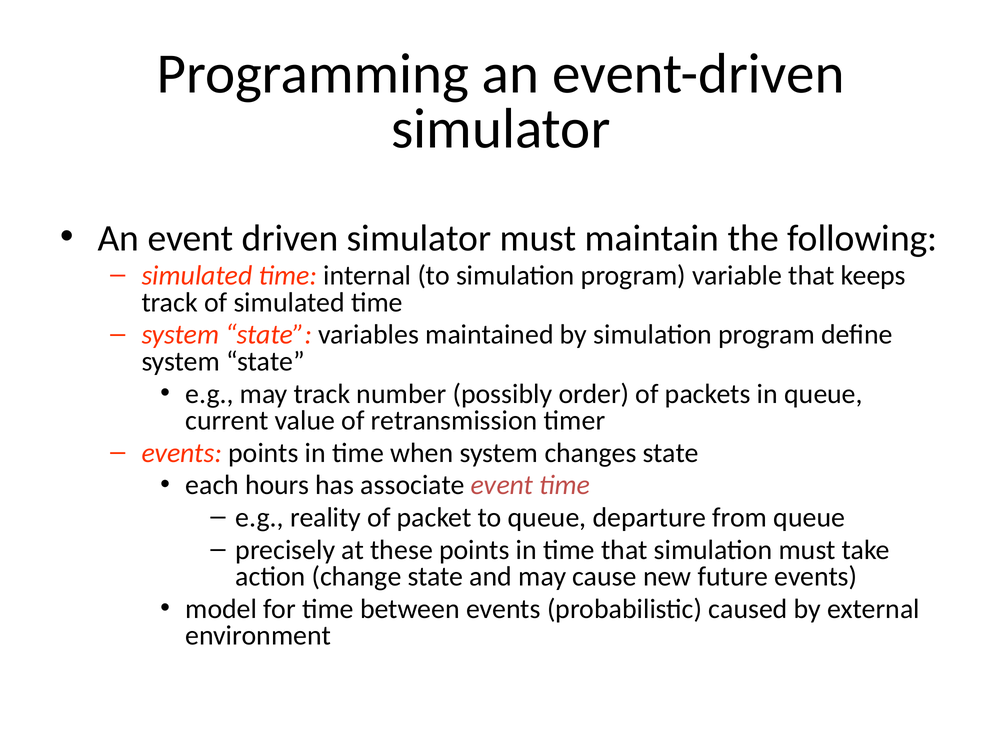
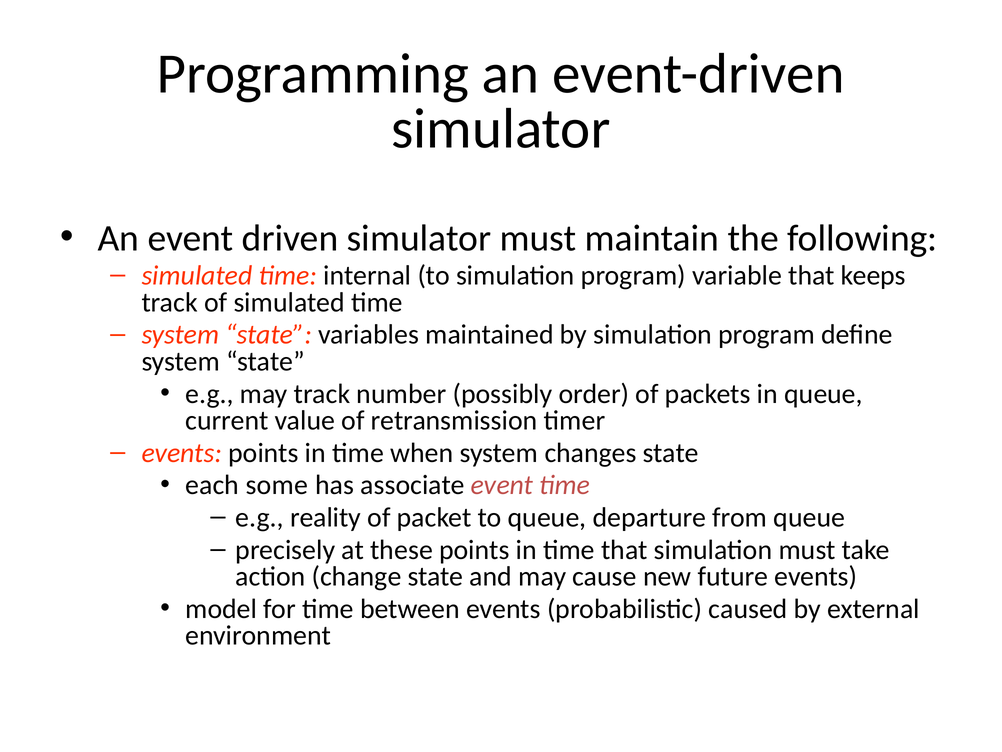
hours: hours -> some (277, 485)
